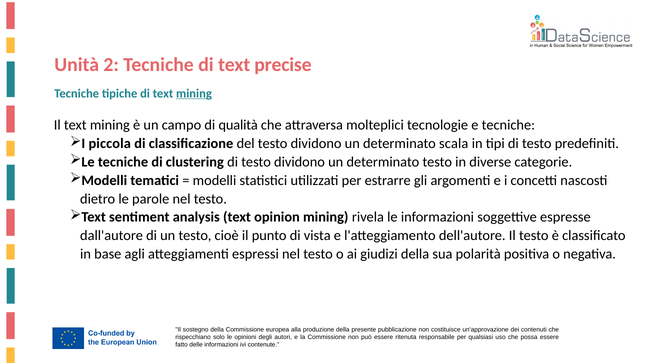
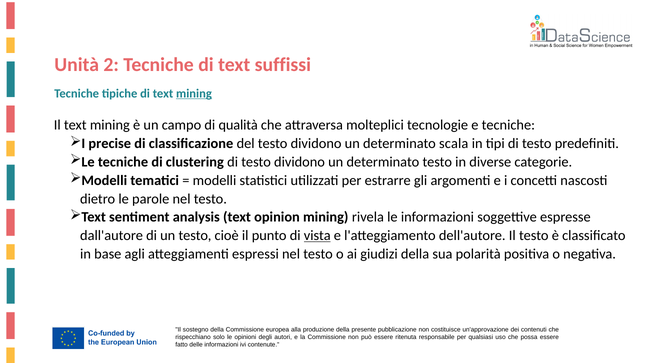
precise: precise -> suffissi (283, 65)
piccola: piccola -> precise (110, 144)
vista underline: none -> present (317, 236)
